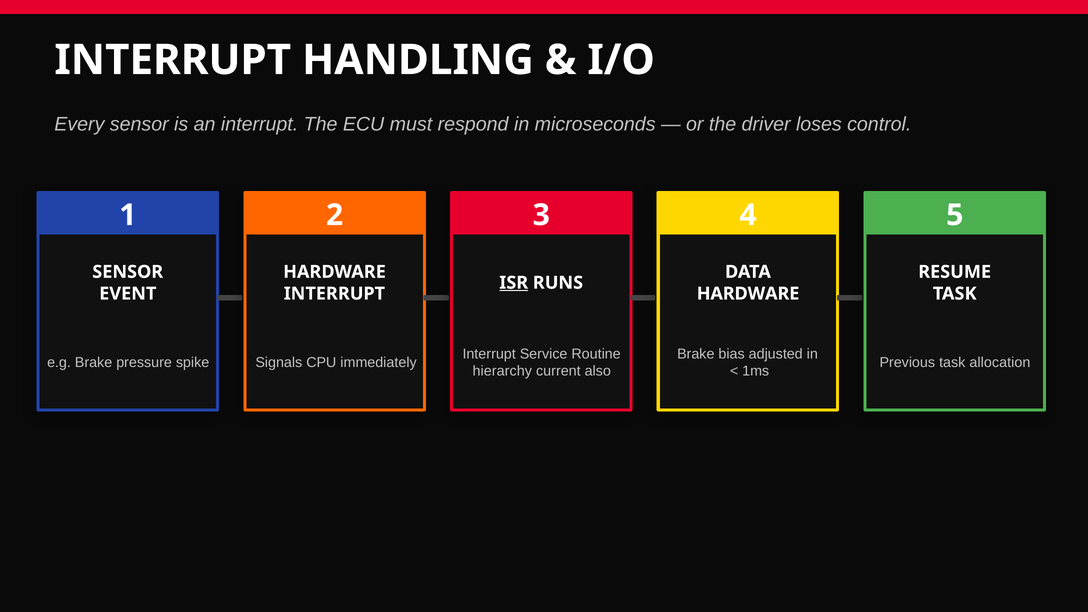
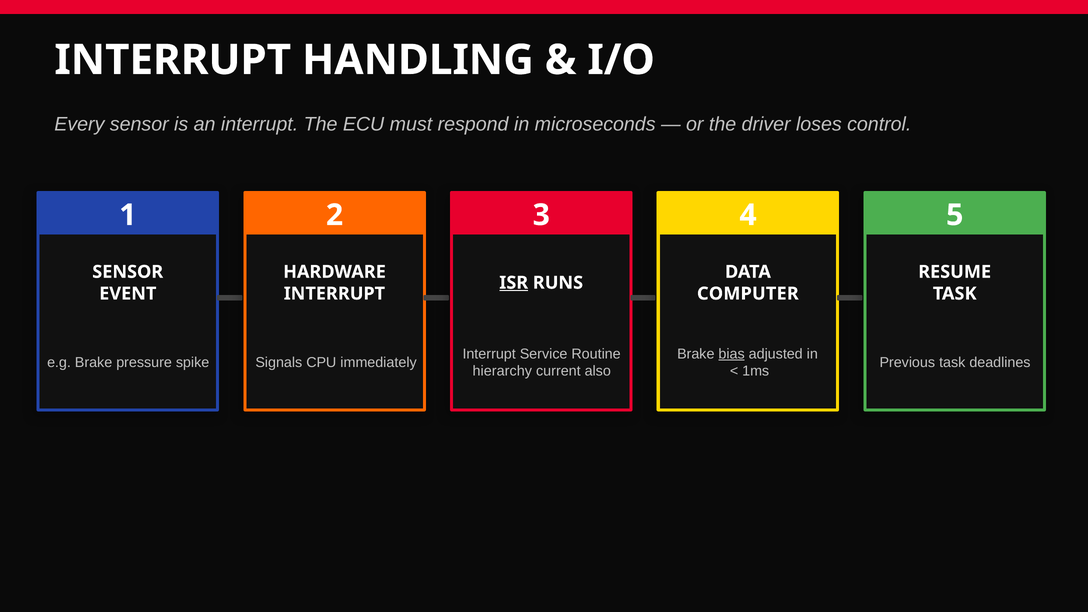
HARDWARE: HARDWARE -> COMPUTER (748, 294)
bias underline: none -> present (732, 354)
allocation: allocation -> deadlines (1000, 362)
